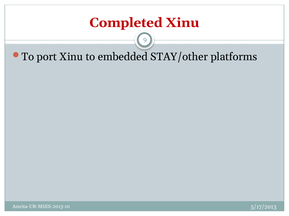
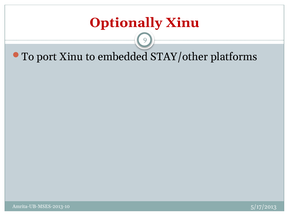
Completed: Completed -> Optionally (126, 23)
